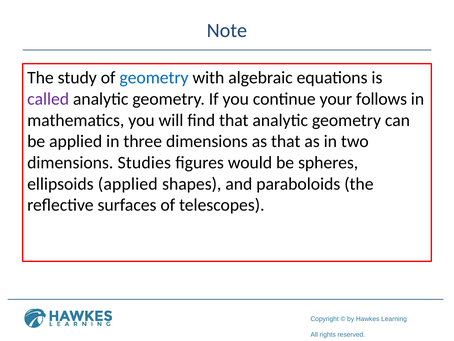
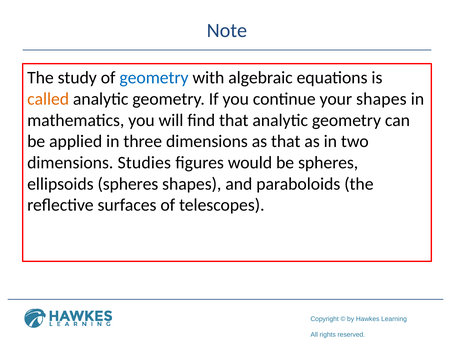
called colour: purple -> orange (48, 99)
your follows: follows -> shapes (381, 99)
ellipsoids applied: applied -> spheres (128, 184)
